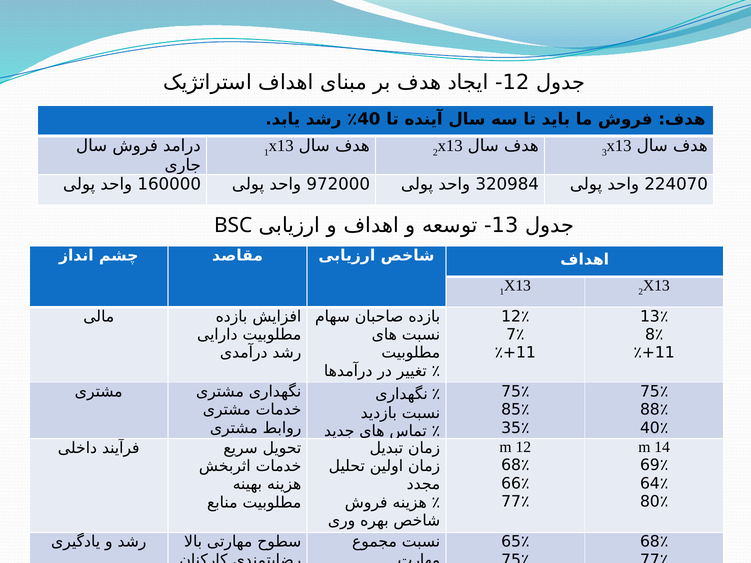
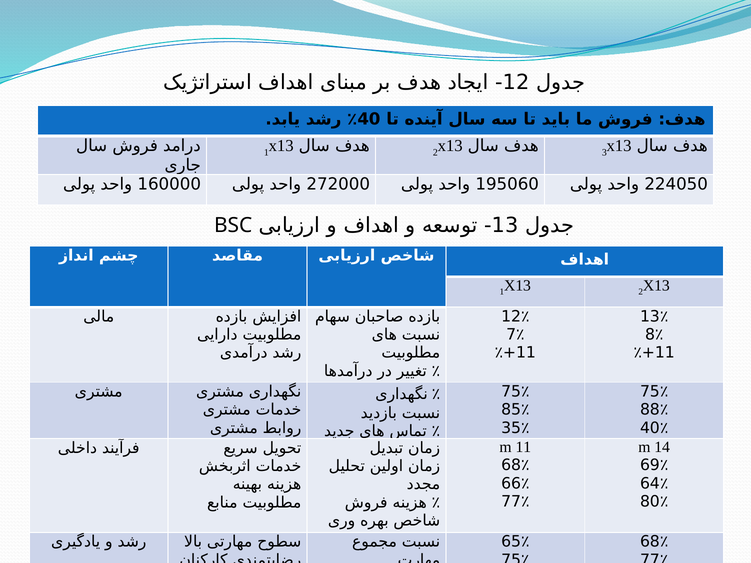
972000: 972000 -> 272000 (338, 185)
320984: 320984 -> 195060 (507, 185)
224070: 224070 -> 224050 (676, 185)
m 12: 12 -> 11 (523, 448)
